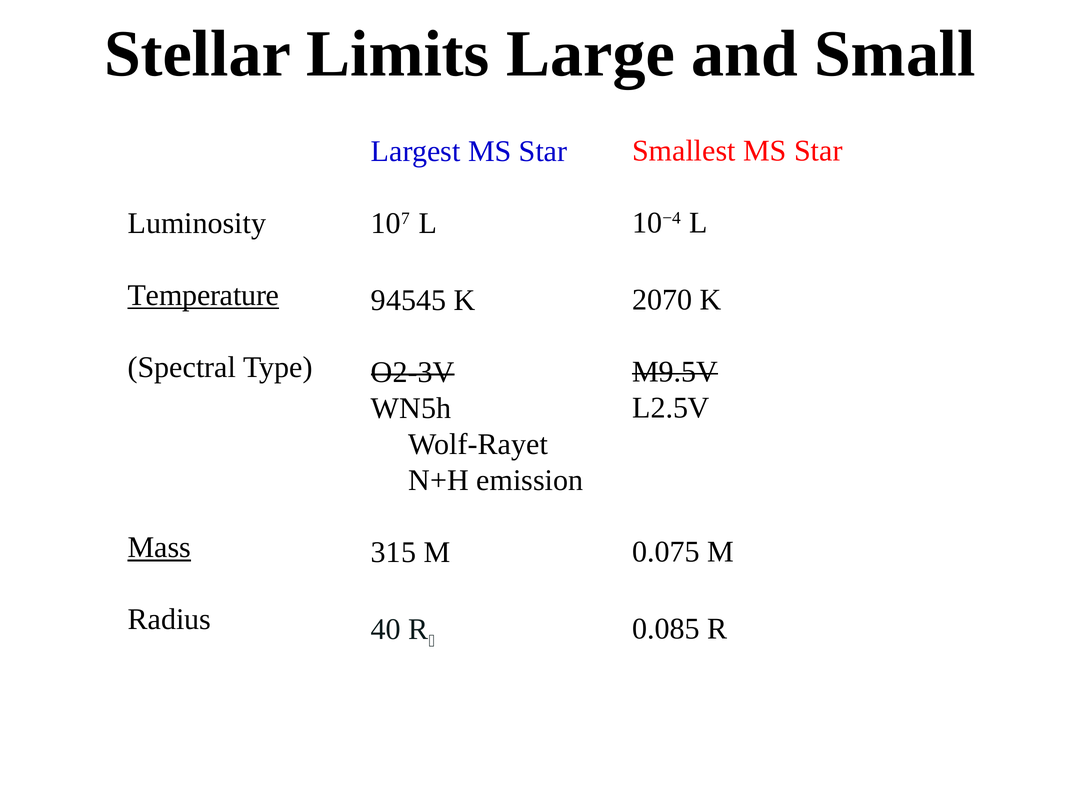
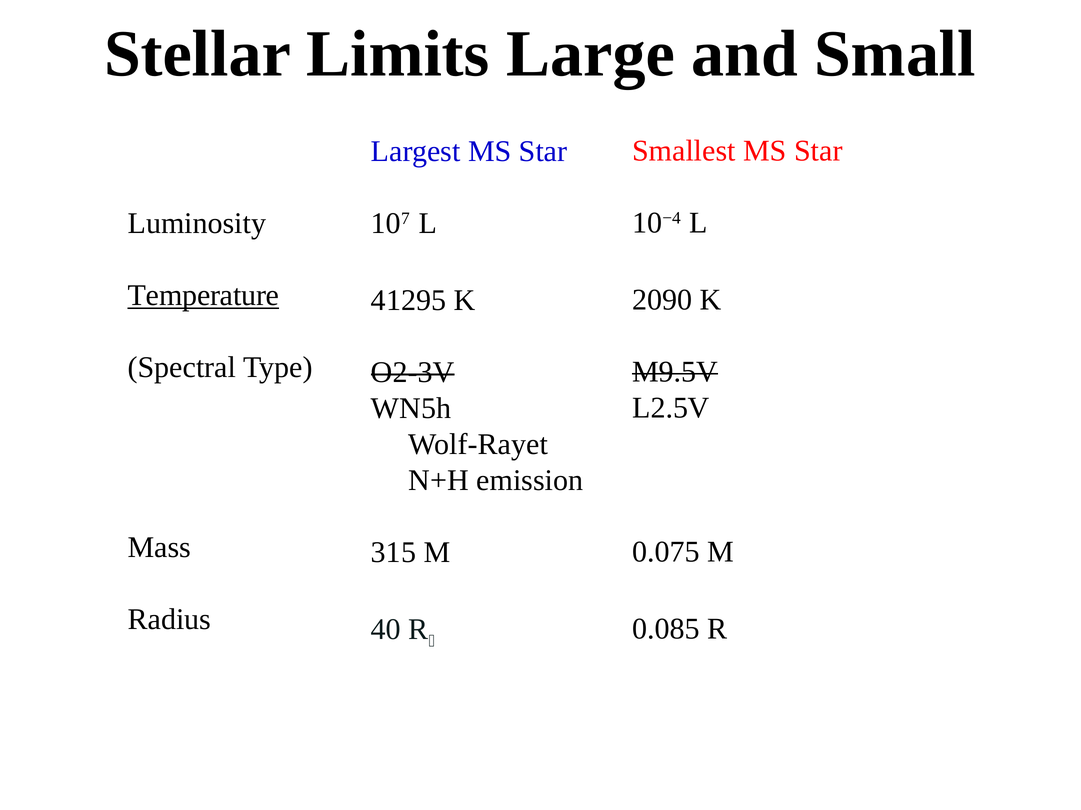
2070: 2070 -> 2090 (662, 300)
94545: 94545 -> 41295 (409, 301)
Mass underline: present -> none (159, 548)
